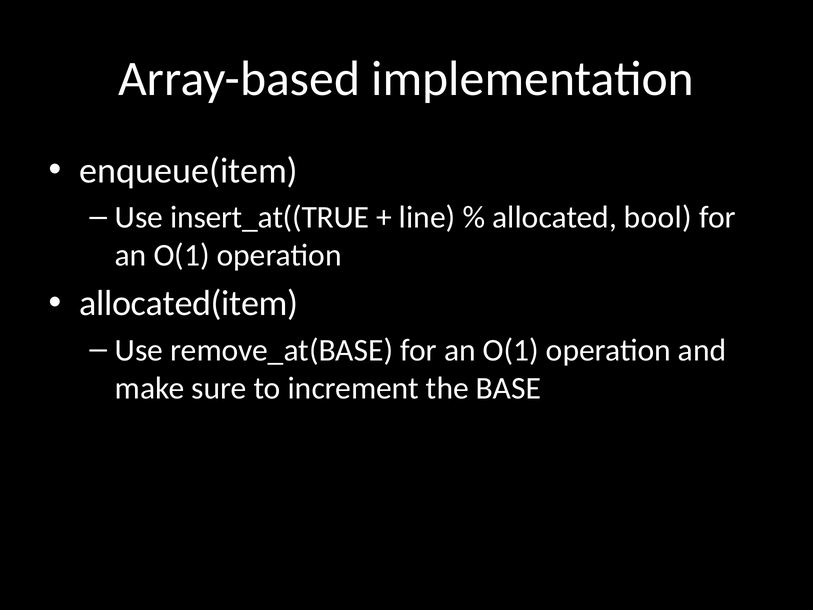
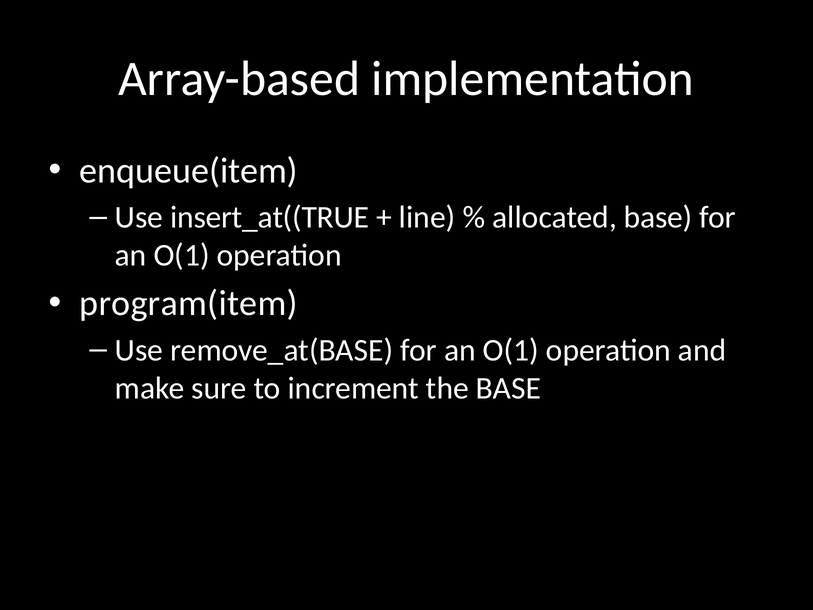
allocated bool: bool -> base (658, 217)
allocated(item: allocated(item -> program(item (188, 303)
